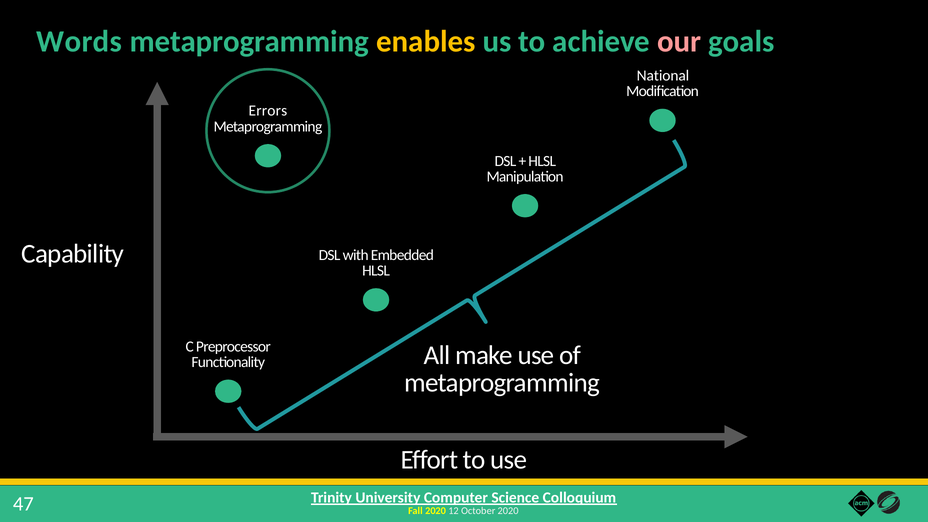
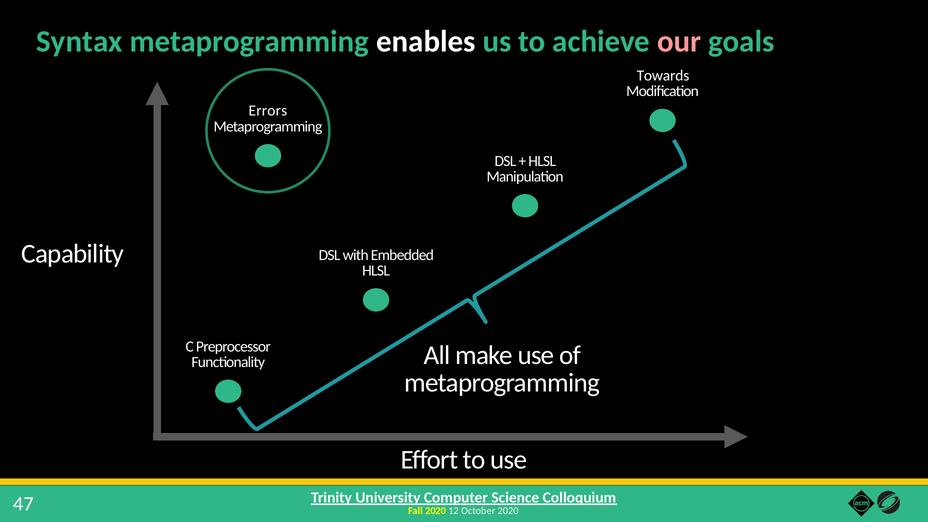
Words: Words -> Syntax (79, 42)
enables colour: yellow -> white (426, 42)
National: National -> Towards (663, 76)
